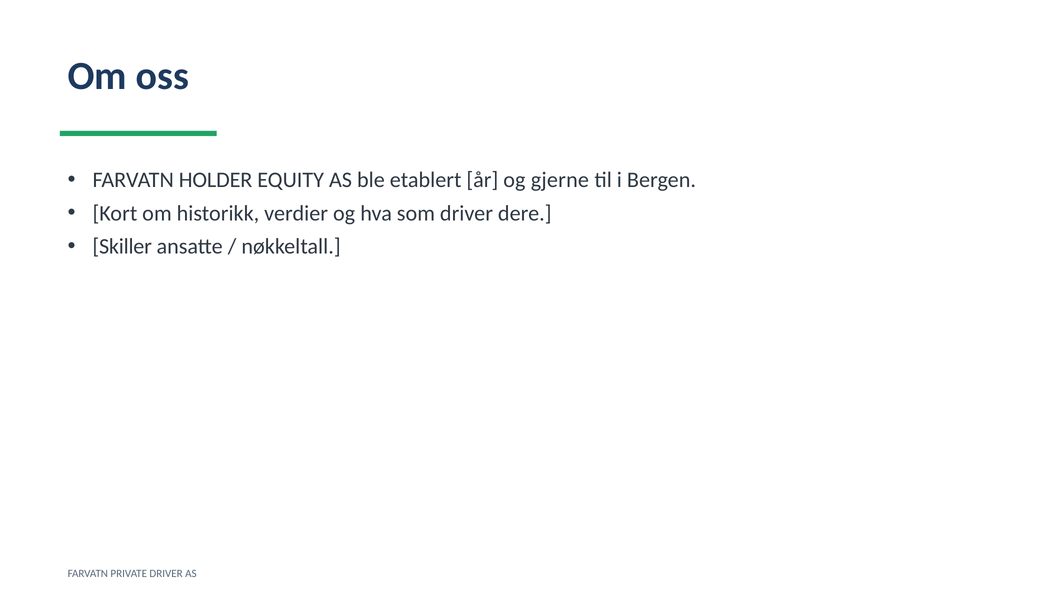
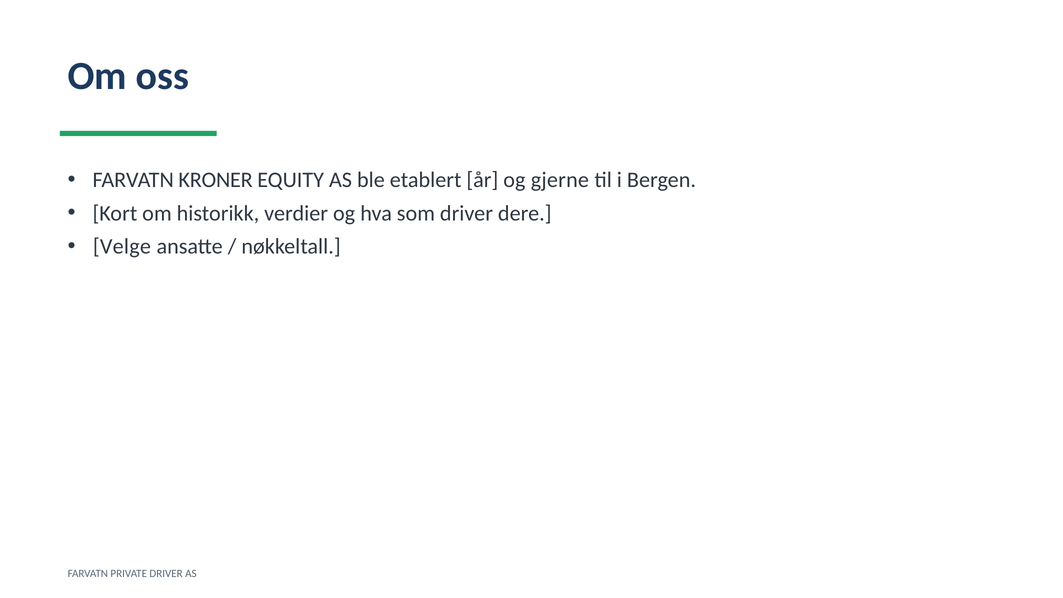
HOLDER: HOLDER -> KRONER (216, 180)
Skiller: Skiller -> Velge (122, 247)
